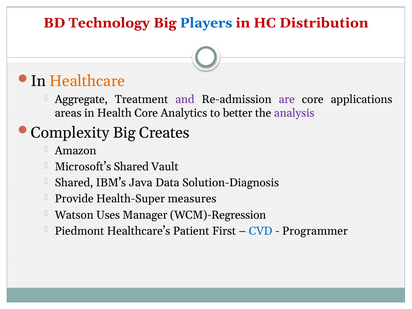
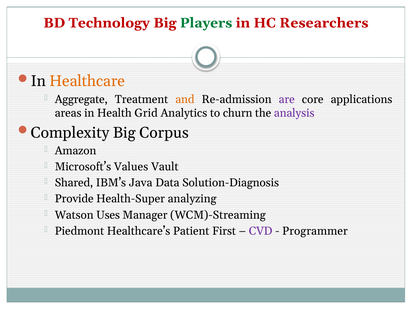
Players colour: blue -> green (206, 23)
Distribution: Distribution -> Researchers (324, 23)
and colour: purple -> orange (185, 99)
Health Core: Core -> Grid (146, 113)
better: better -> churn (238, 113)
Creates: Creates -> Corpus (164, 133)
Microsoft’s Shared: Shared -> Values (131, 167)
measures: measures -> analyzing (192, 199)
WCM)-Regression: WCM)-Regression -> WCM)-Streaming (218, 215)
CVD colour: blue -> purple (261, 231)
